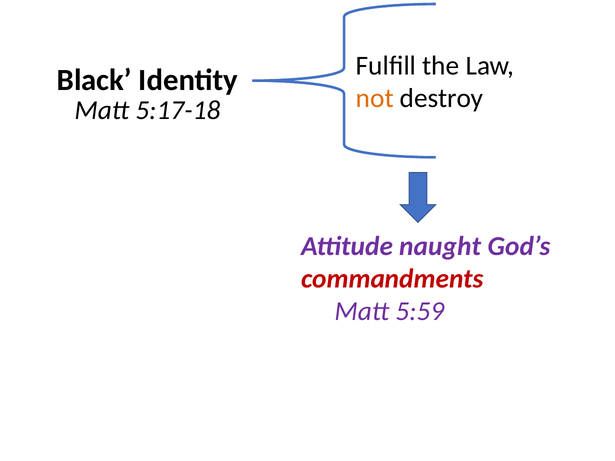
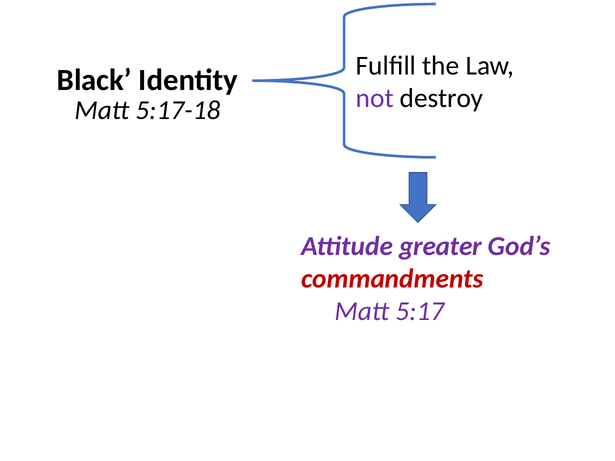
not colour: orange -> purple (375, 98)
naught: naught -> greater (440, 246)
5:59: 5:59 -> 5:17 (420, 311)
